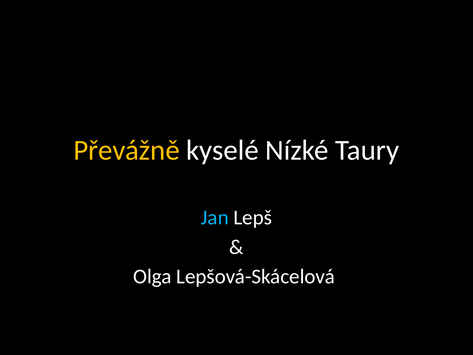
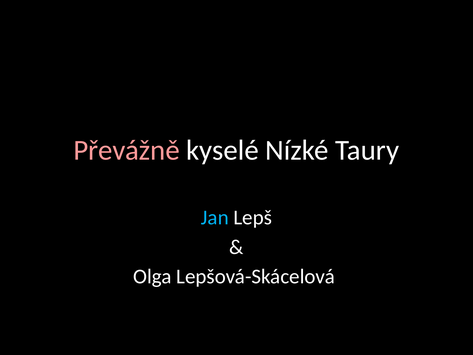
Převážně colour: yellow -> pink (127, 150)
